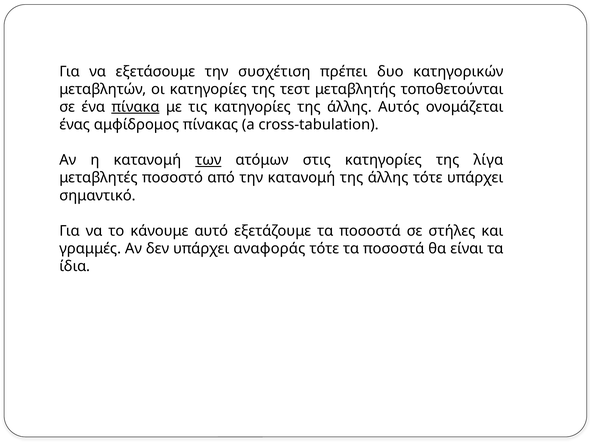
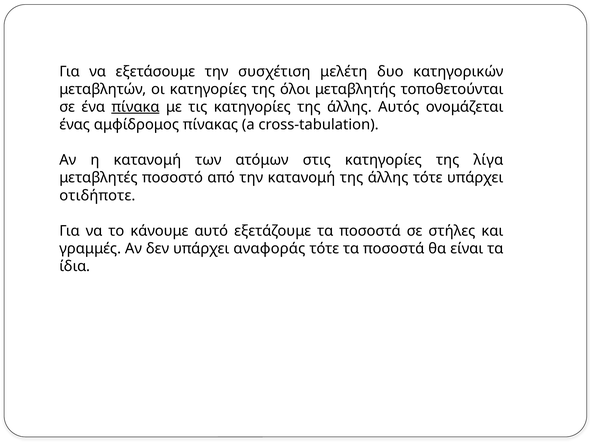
πρέπει: πρέπει -> μελέτη (344, 72)
τεστ: τεστ -> όλοι (295, 89)
των underline: present -> none (208, 160)
σημαντικό: σημαντικό -> οτιδήποτε (97, 196)
